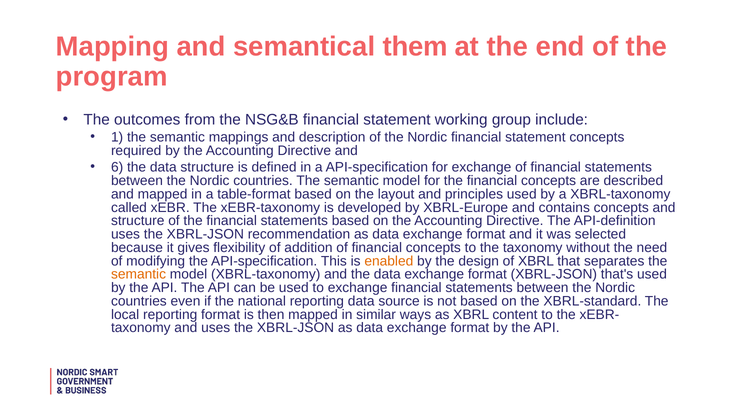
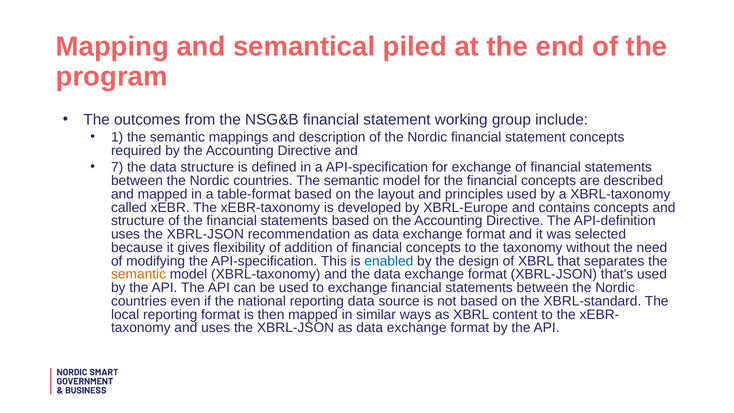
them: them -> piled (415, 47)
6: 6 -> 7 (117, 167)
enabled colour: orange -> blue (389, 261)
